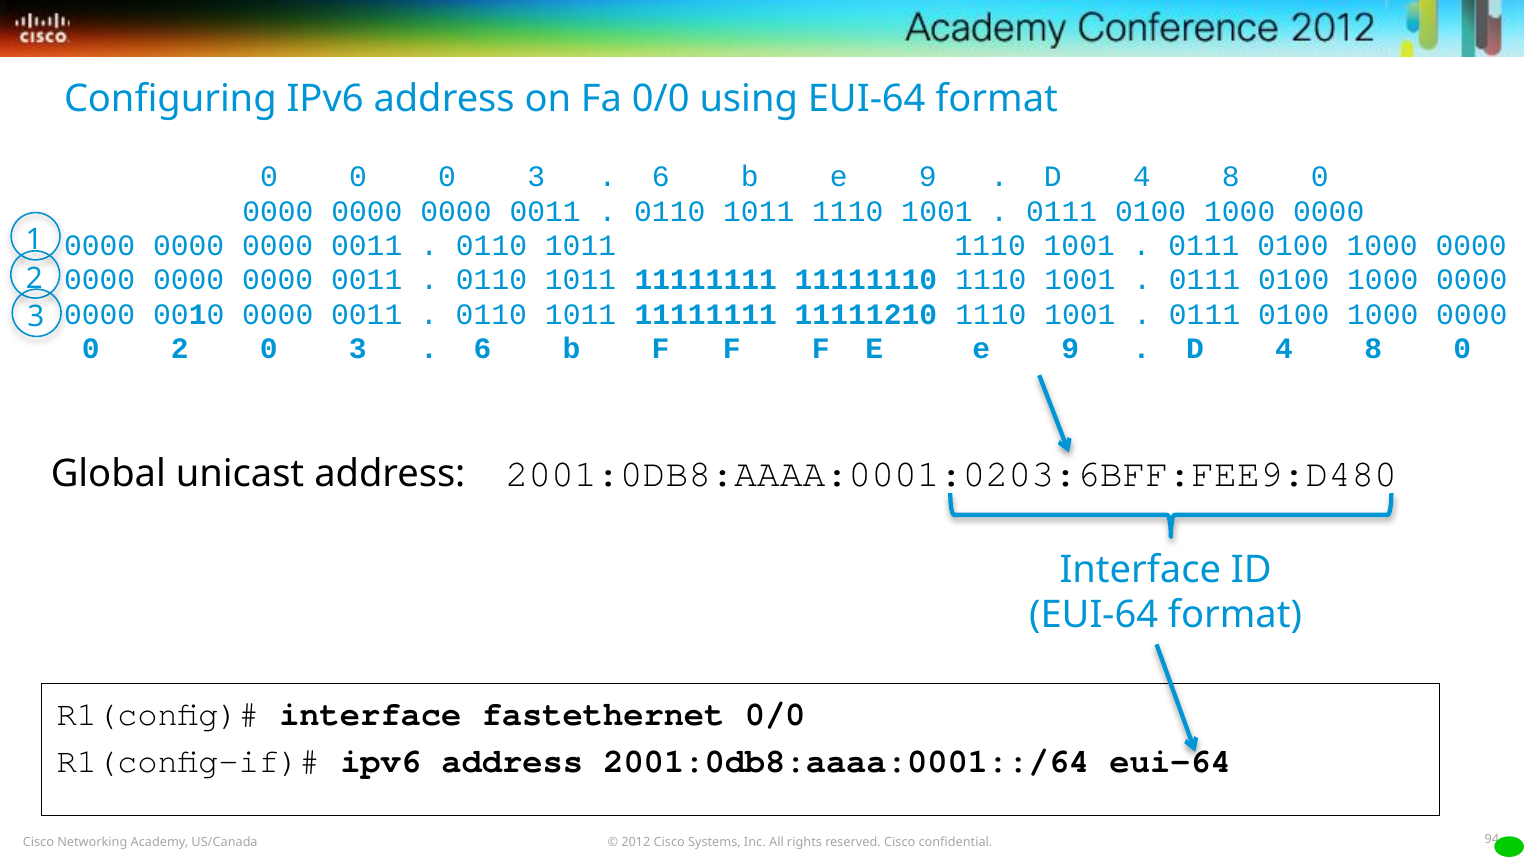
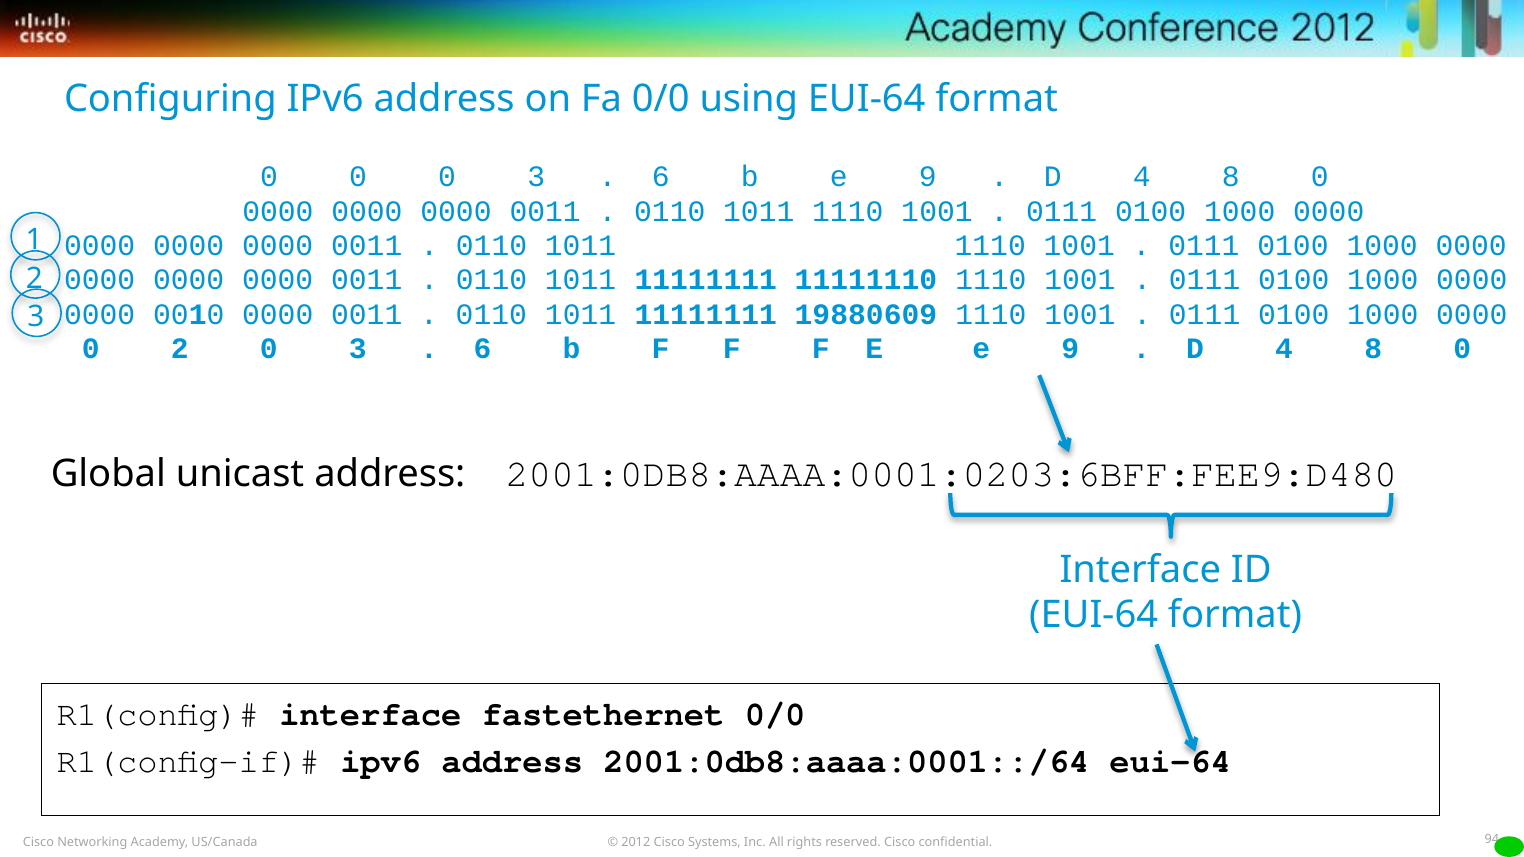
11111210: 11111210 -> 19880609 (866, 315)
